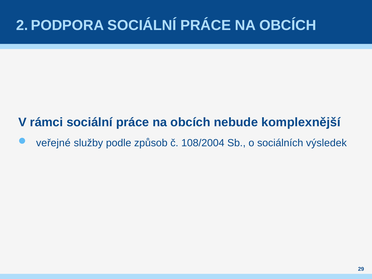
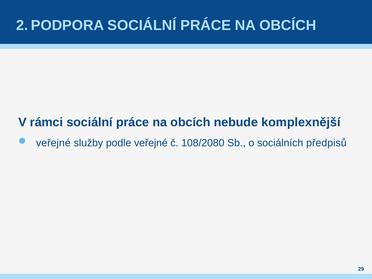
podle způsob: způsob -> veřejné (151, 143)
108/2004: 108/2004 -> 108/2080 (203, 143)
výsledek: výsledek -> předpisů (326, 143)
